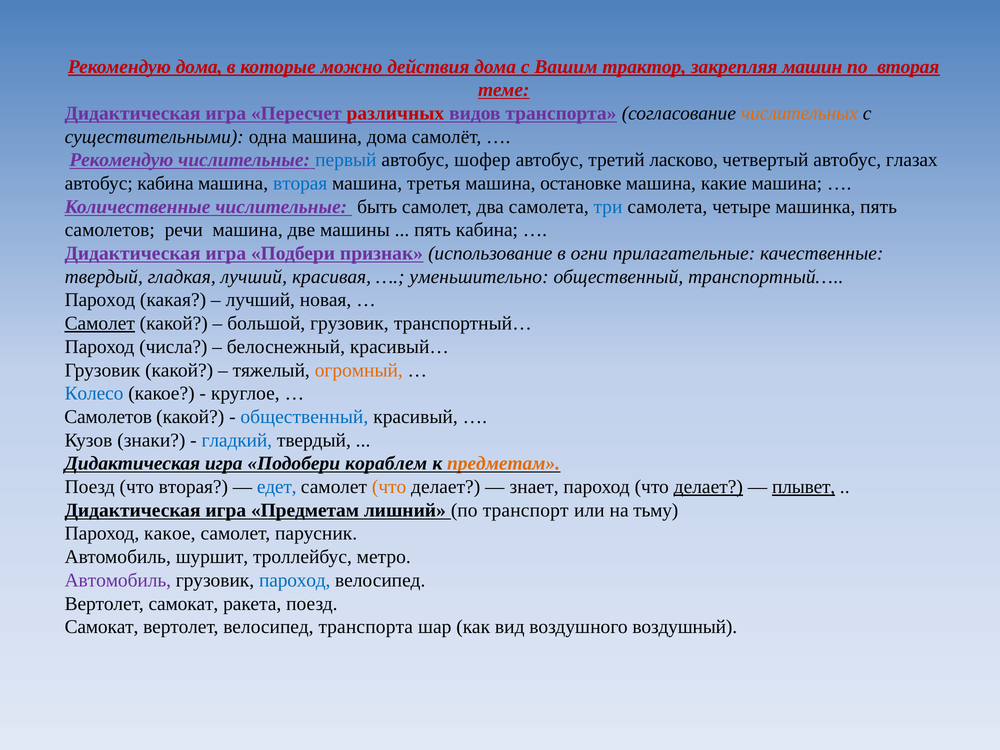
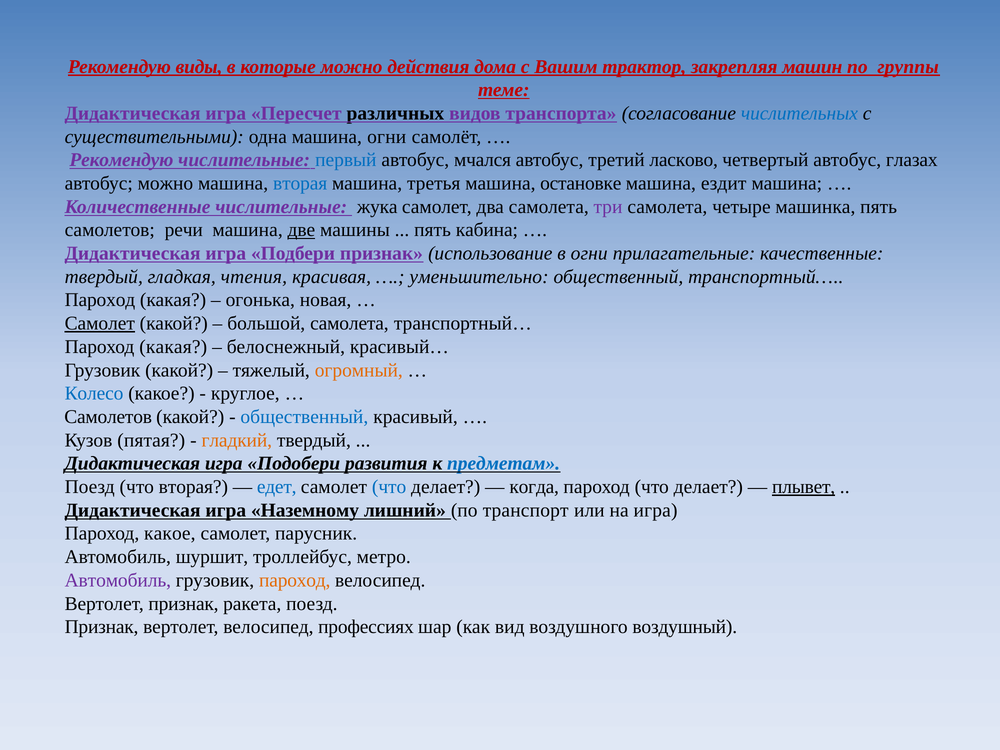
Рекомендую дома: дома -> виды (199, 67)
по вторая: вторая -> группы (908, 67)
различных colour: red -> black (395, 113)
числительных colour: orange -> blue (799, 113)
машина дома: дома -> огни (387, 137)
шофер: шофер -> мчался (483, 160)
автобус кабина: кабина -> можно (165, 183)
какие: какие -> ездит (724, 183)
быть: быть -> жука (377, 207)
три colour: blue -> purple (608, 207)
две underline: none -> present (301, 230)
гладкая лучший: лучший -> чтения (254, 277)
лучший: лучший -> огонька (260, 300)
большой грузовик: грузовик -> самолета (349, 323)
числа: числа -> какая (173, 347)
знаки: знаки -> пятая (151, 440)
гладкий colour: blue -> orange (237, 440)
кораблем: кораблем -> развития (386, 464)
предметам colour: orange -> blue (504, 464)
что colour: orange -> blue (389, 487)
знает: знает -> когда (534, 487)
делает underline: present -> none (708, 487)
игра Предметам: Предметам -> Наземному (305, 510)
на тьму: тьму -> игра (656, 510)
пароход colour: blue -> orange (295, 580)
Вертолет самокат: самокат -> признак (184, 604)
Самокат: Самокат -> Признак (102, 627)
велосипед транспорта: транспорта -> профессиях (366, 627)
